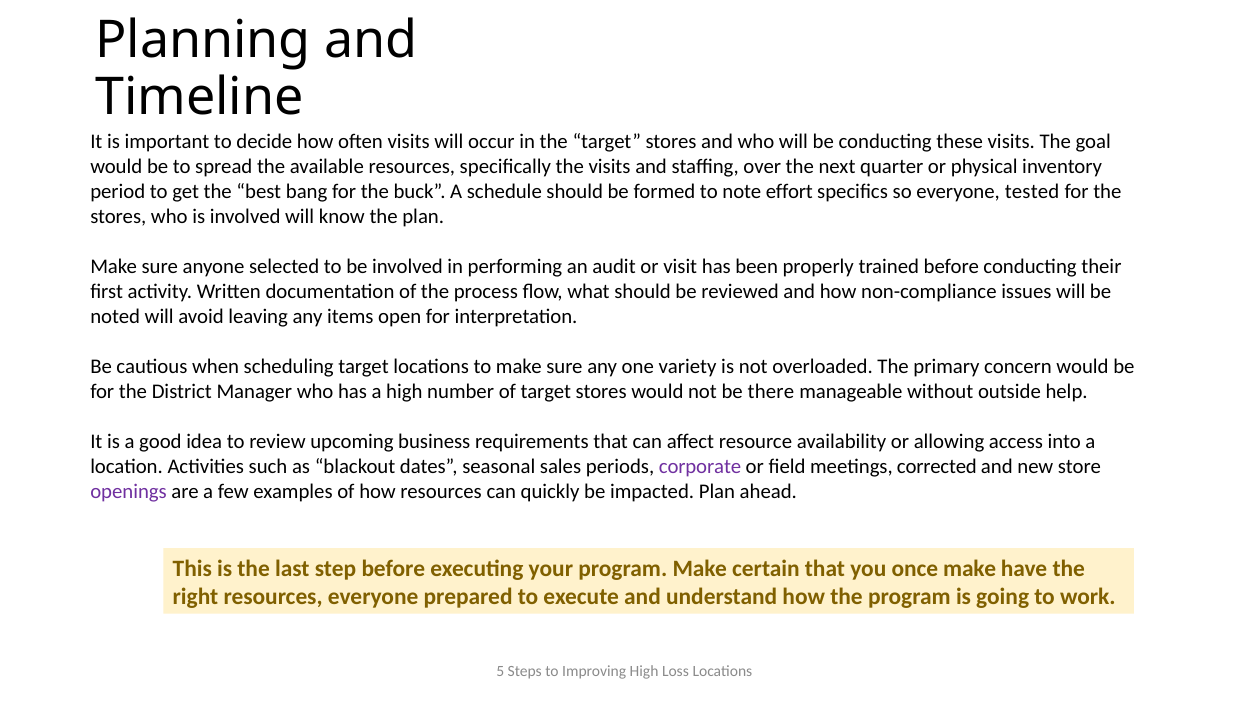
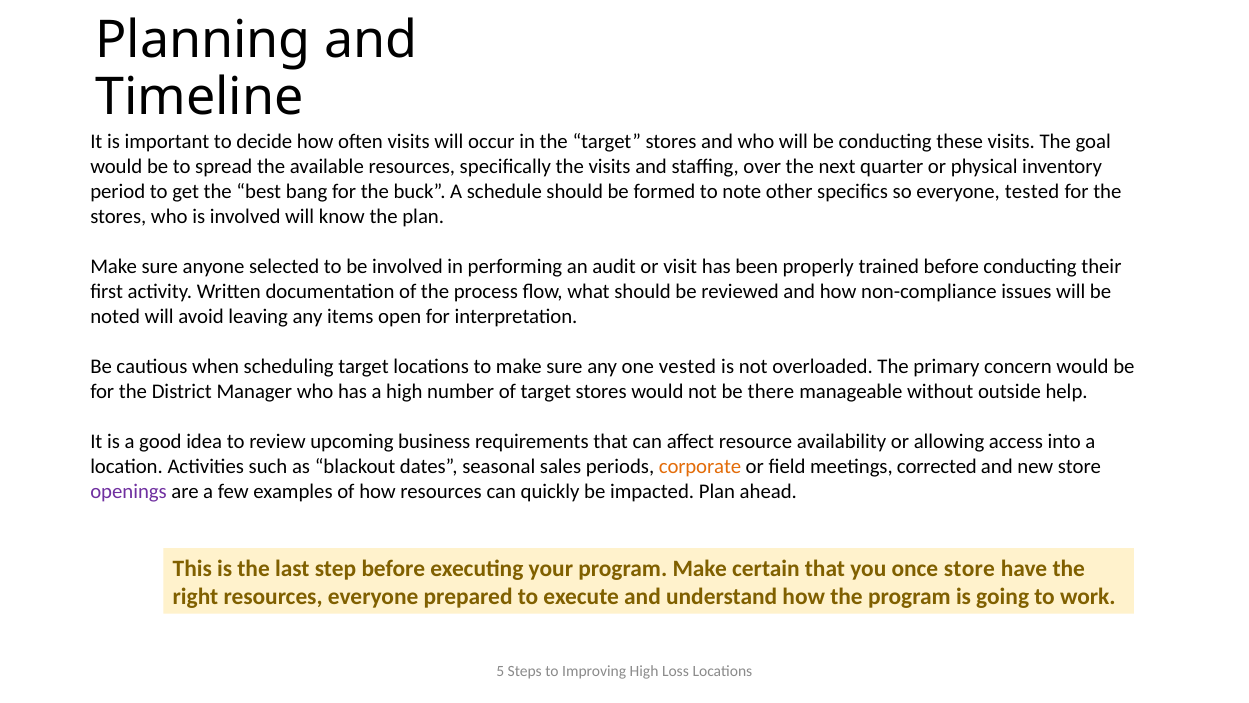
effort: effort -> other (789, 191)
variety: variety -> vested (687, 366)
corporate colour: purple -> orange (700, 466)
once make: make -> store (969, 568)
